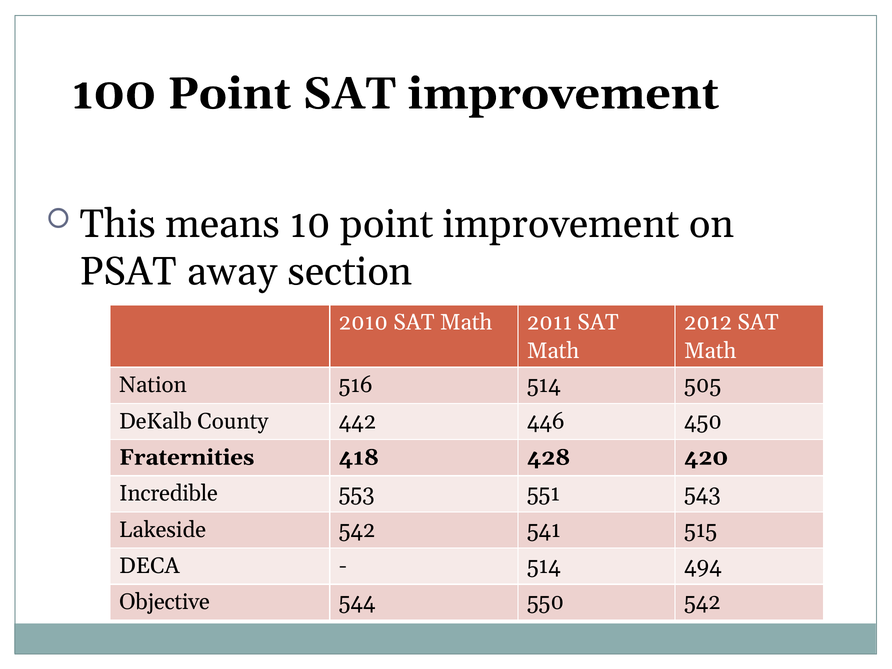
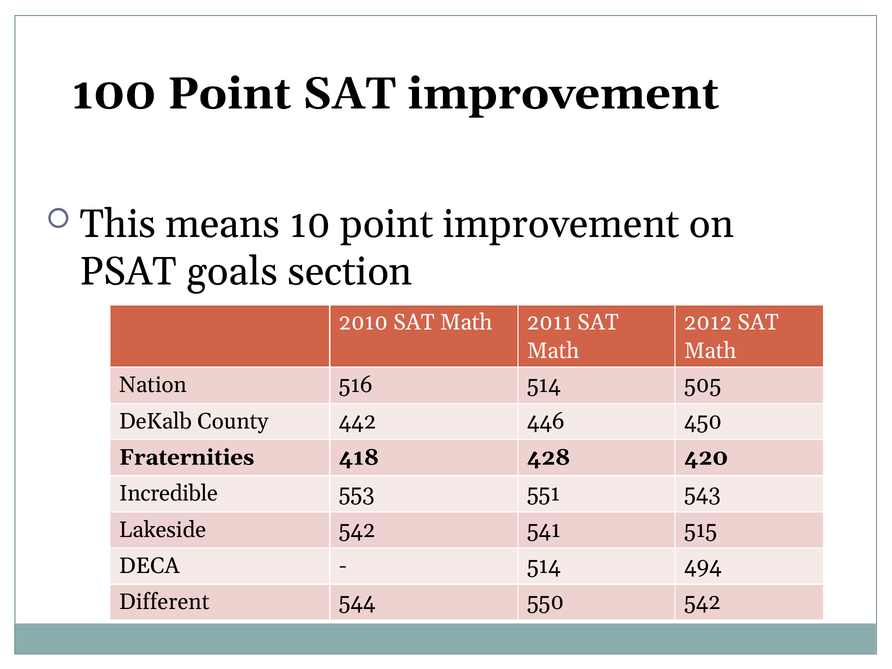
away: away -> goals (232, 272)
Objective: Objective -> Different (164, 602)
